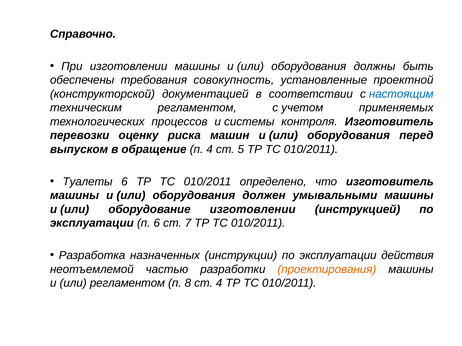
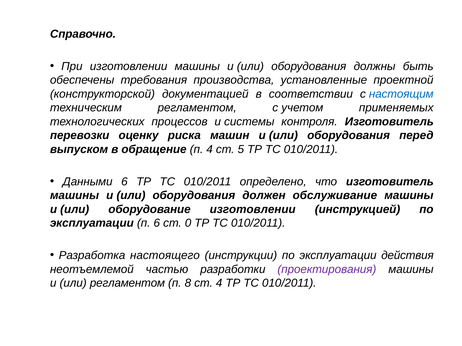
совокупность: совокупность -> производства (234, 80)
Туалеты: Туалеты -> Данными (88, 182)
умывальными: умывальными -> обслуживание (335, 196)
7: 7 -> 0 (188, 223)
назначенных: назначенных -> настоящего (165, 256)
проектирования colour: orange -> purple (327, 270)
